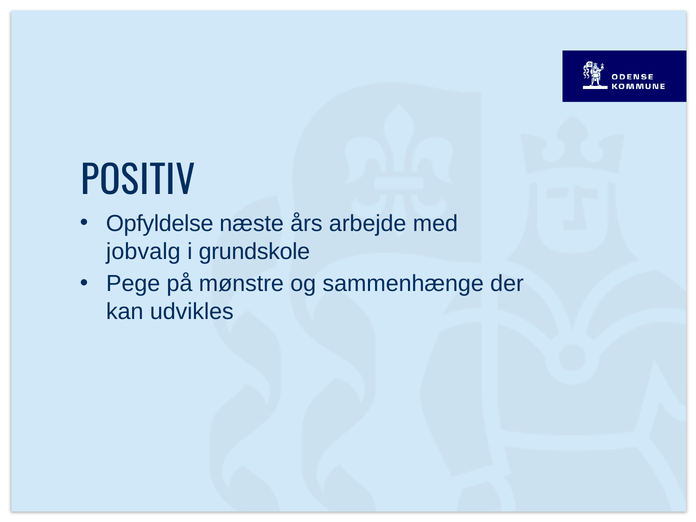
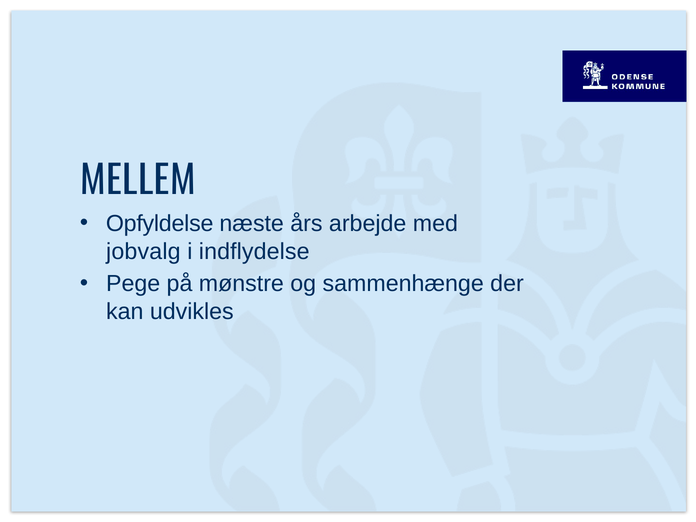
POSITIV: POSITIV -> MELLEM (138, 182)
grundskole: grundskole -> indflydelse (254, 251)
